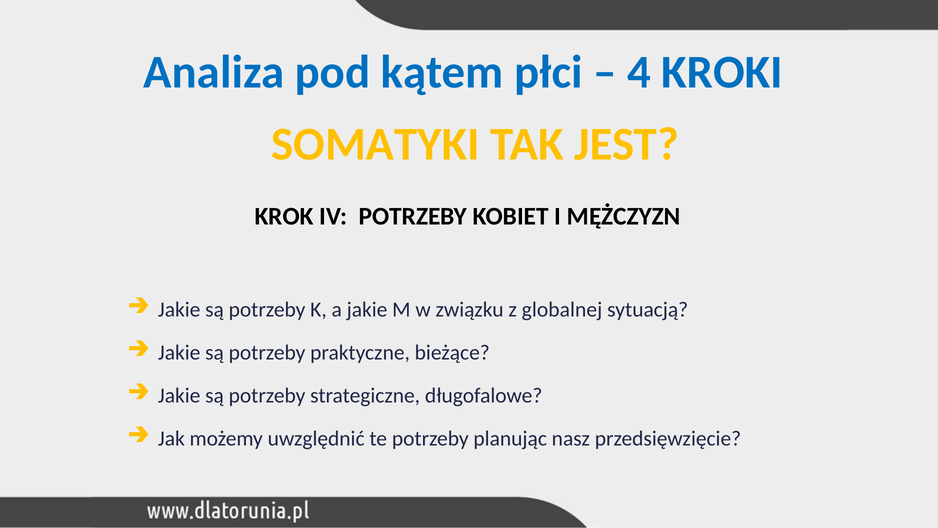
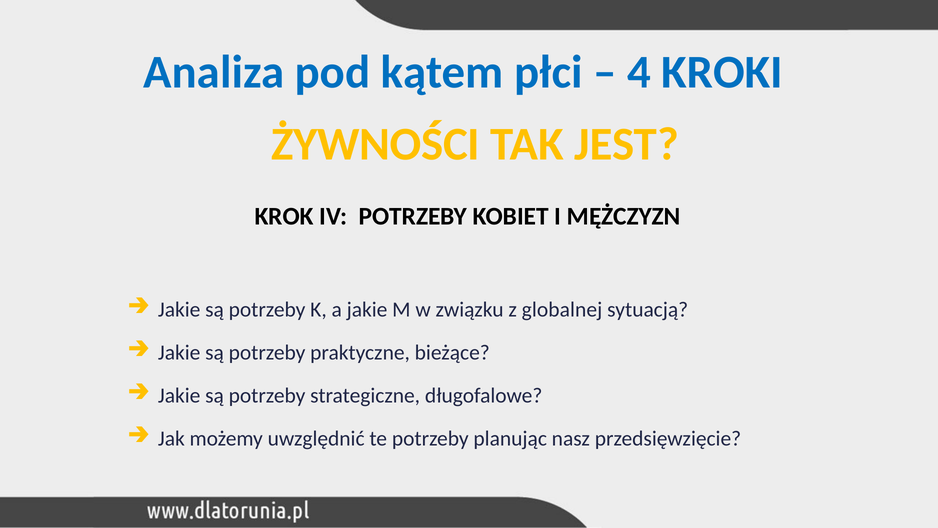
SOMATYKI: SOMATYKI -> ŻYWNOŚCI (376, 144)
